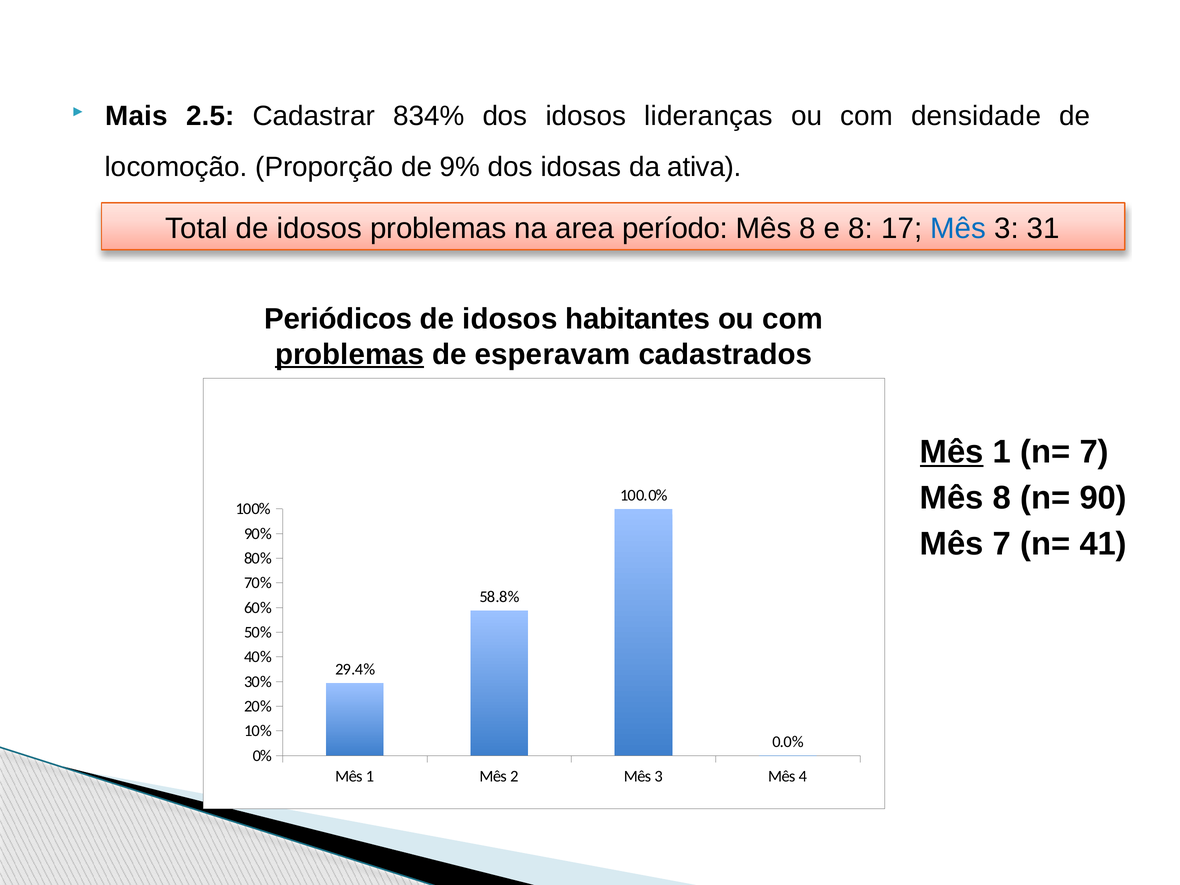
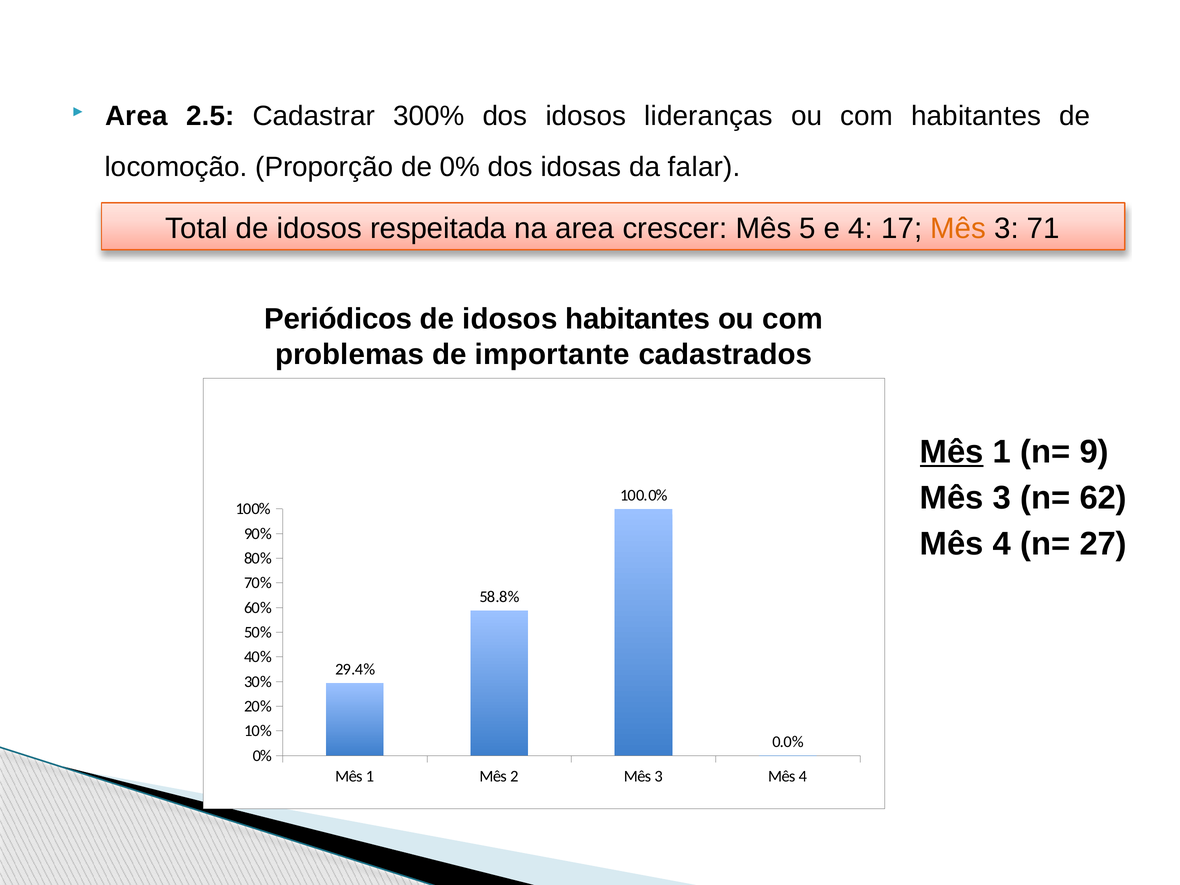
Mais: Mais -> Area (136, 116)
834%: 834% -> 300% (429, 116)
com densidade: densidade -> habitantes (976, 116)
de 9%: 9% -> 0% (460, 167)
ativa: ativa -> falar (704, 167)
idosos problemas: problemas -> respeitada (438, 228)
período: período -> crescer (675, 228)
8: 8 -> 5 (808, 228)
e 8: 8 -> 4 (861, 228)
Mês colour: blue -> orange (958, 228)
31: 31 -> 71 (1043, 228)
problemas underline: present -> none (350, 354)
esperavam: esperavam -> importante (552, 354)
n= 7: 7 -> 9 (1094, 452)
8: 8 -> 3 (1002, 498)
90: 90 -> 62 (1103, 498)
7: 7 -> 4 (1002, 544)
41: 41 -> 27 (1103, 544)
